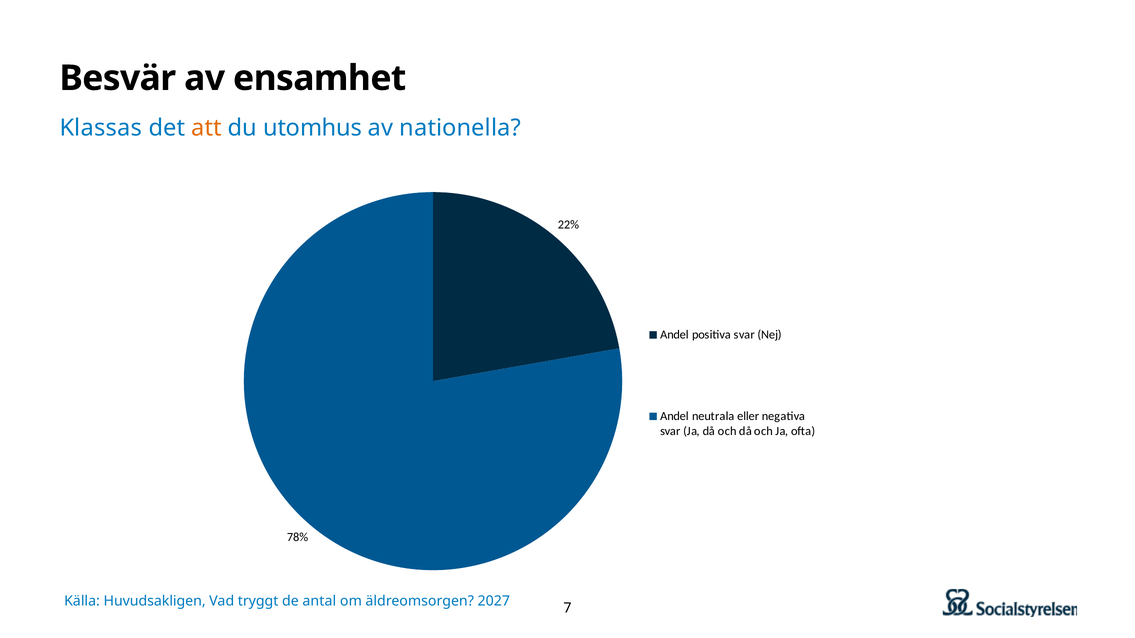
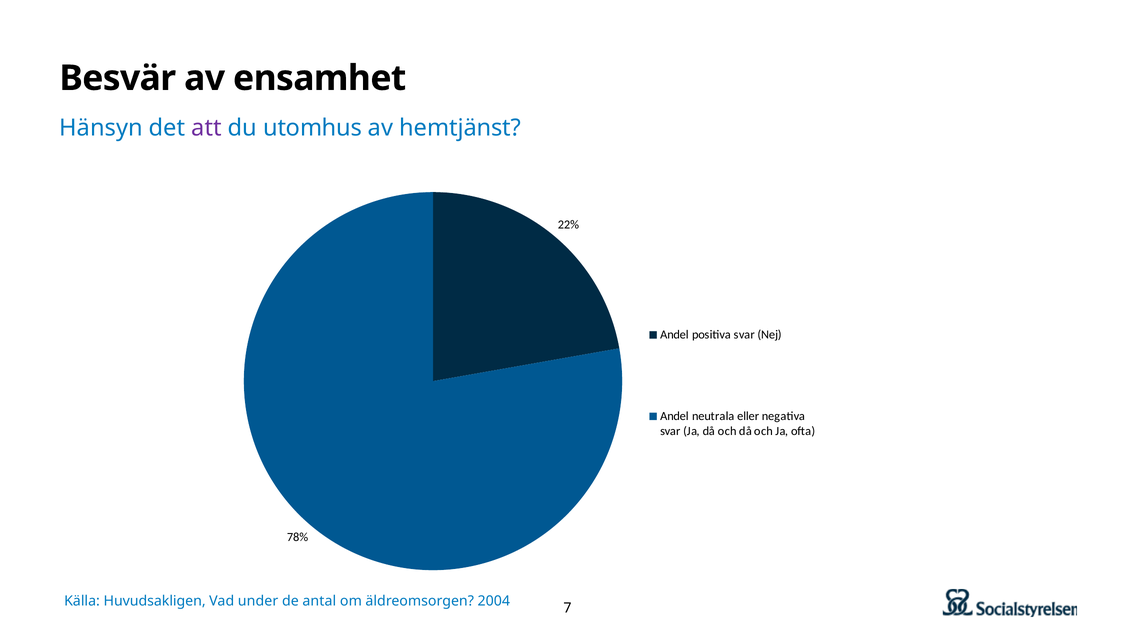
Klassas: Klassas -> Hänsyn (101, 128)
att colour: orange -> purple (207, 128)
nationella: nationella -> hemtjänst (460, 128)
tryggt: tryggt -> under (258, 602)
2027: 2027 -> 2004 (494, 602)
